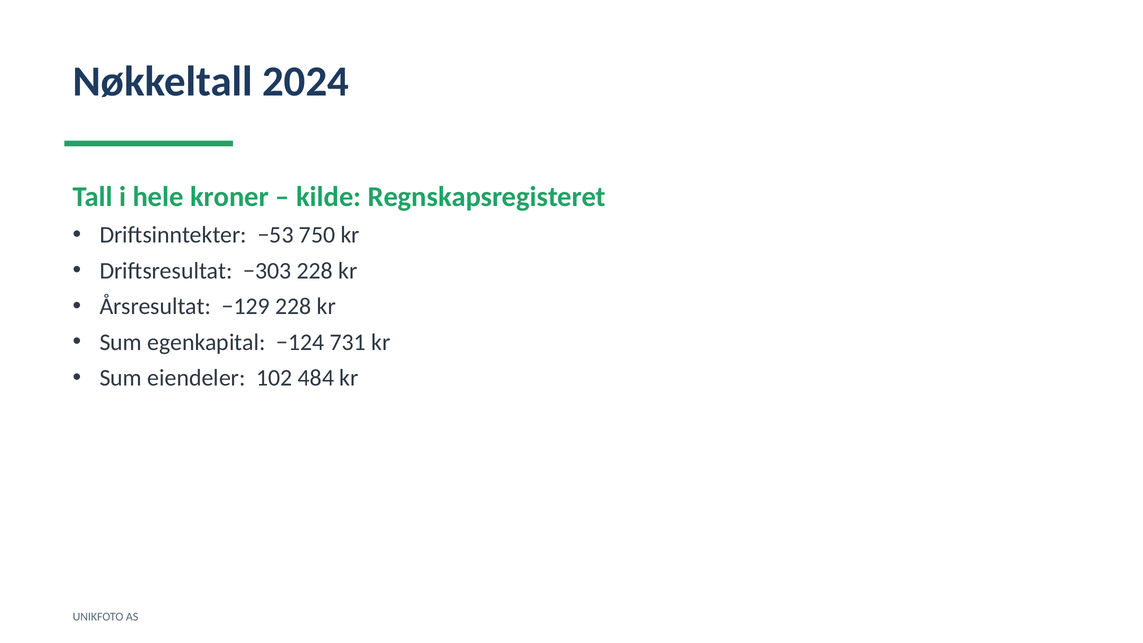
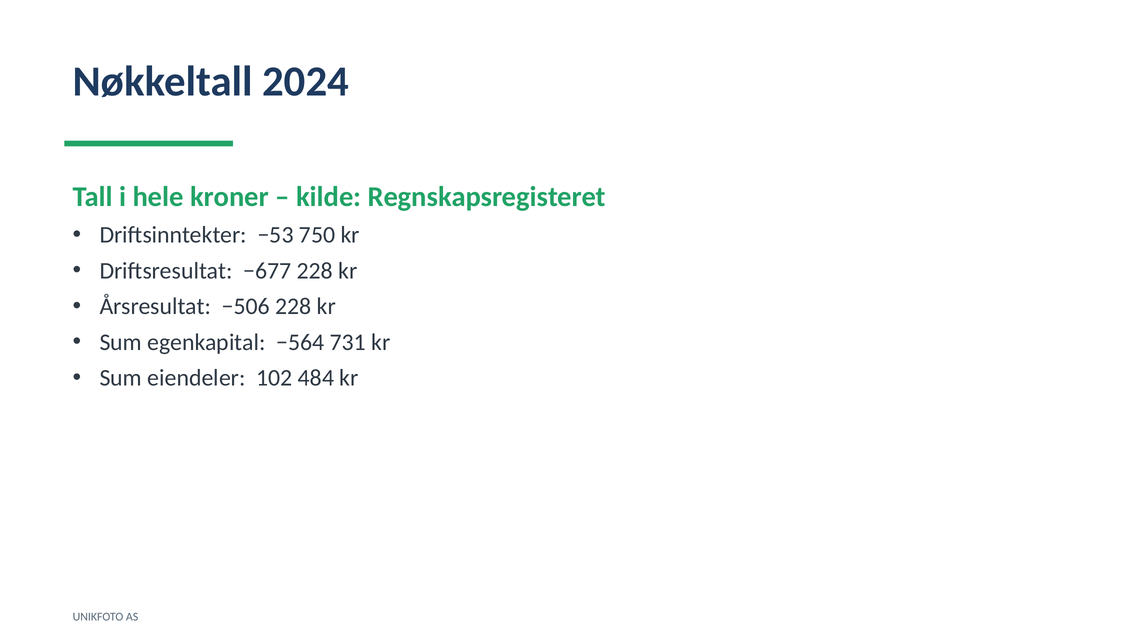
−303: −303 -> −677 (267, 271)
−129: −129 -> −506 (246, 307)
−124: −124 -> −564 (300, 342)
